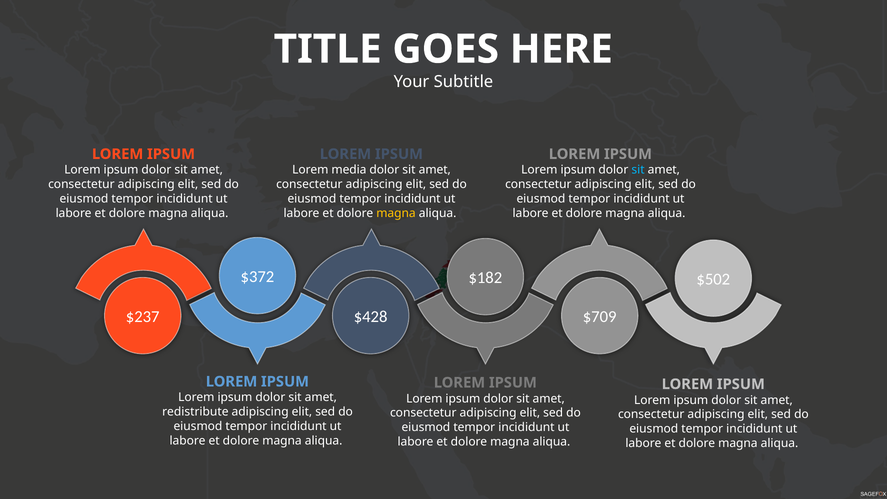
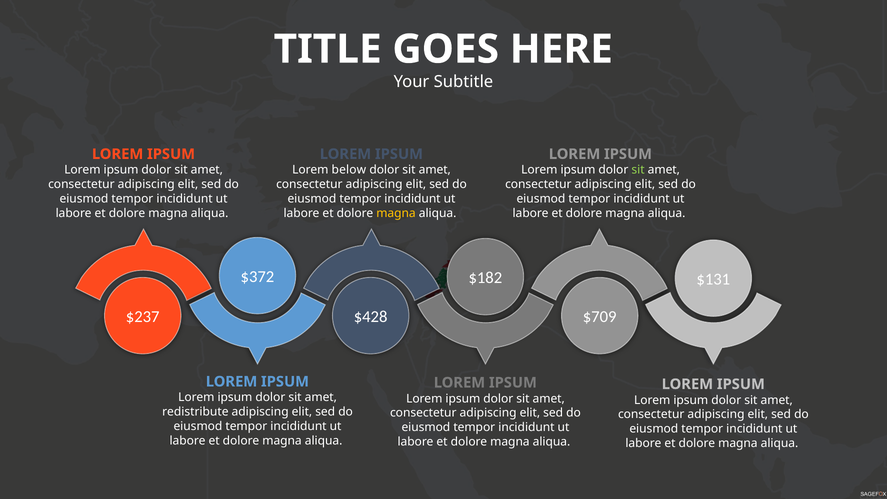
media: media -> below (349, 170)
sit colour: light blue -> light green (638, 170)
$502: $502 -> $131 (713, 279)
